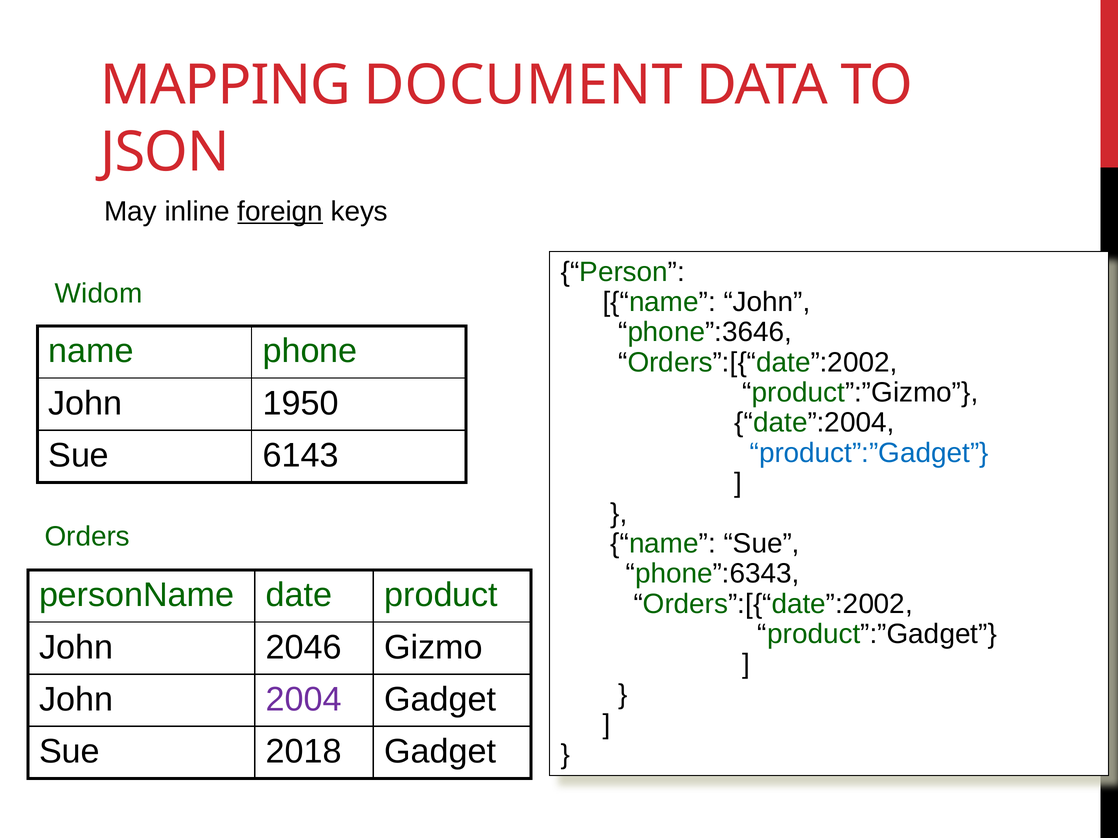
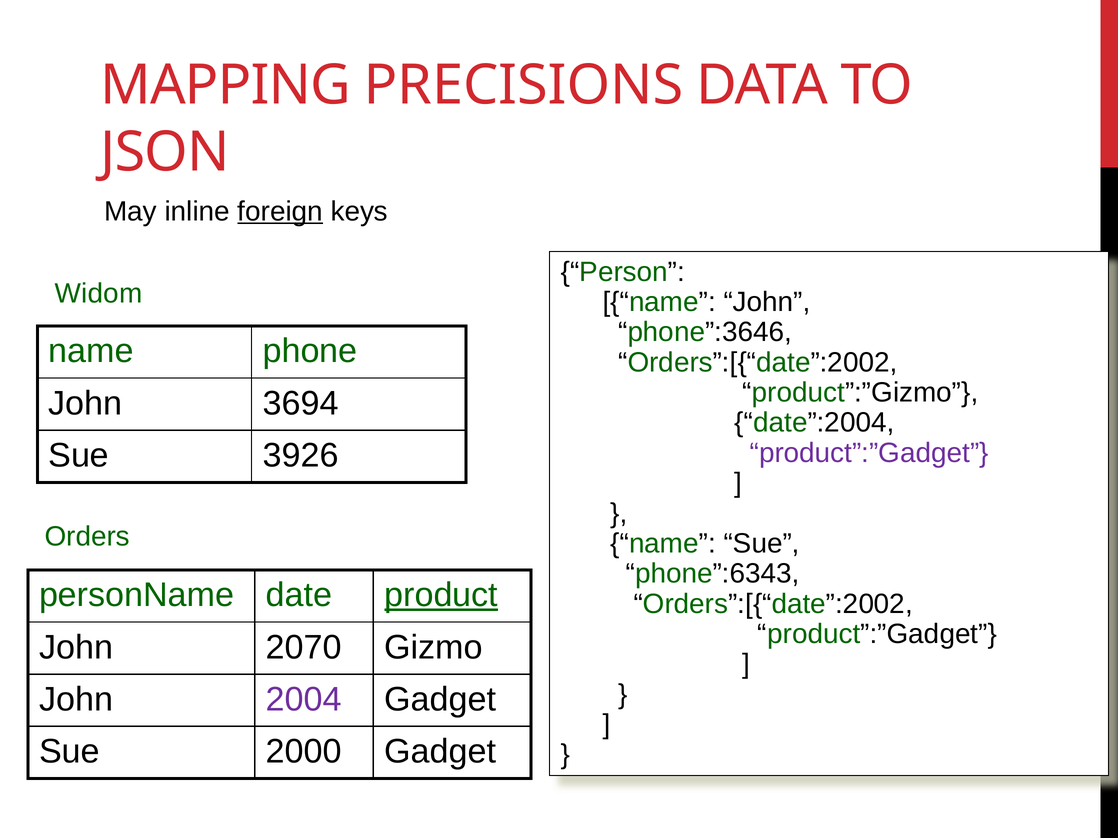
DOCUMENT: DOCUMENT -> PRECISIONS (524, 85)
1950: 1950 -> 3694 (301, 404)
6143: 6143 -> 3926 (301, 456)
product”:”Gadget colour: blue -> purple (869, 453)
product underline: none -> present (441, 595)
2046: 2046 -> 2070 (304, 648)
2018: 2018 -> 2000 (304, 752)
